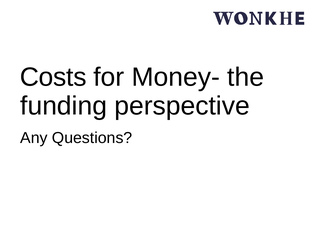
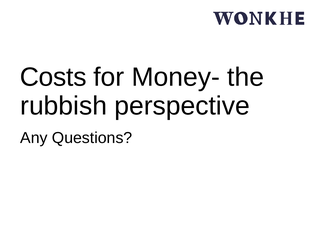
funding: funding -> rubbish (64, 106)
